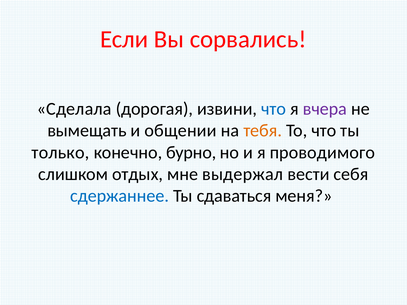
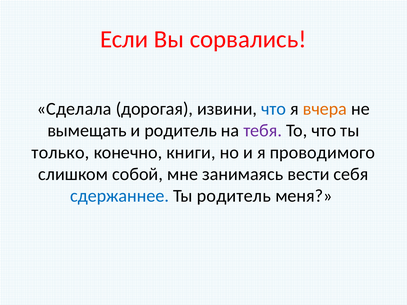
вчера colour: purple -> orange (325, 109)
и общении: общении -> родитель (181, 131)
тебя colour: orange -> purple (263, 131)
бурно: бурно -> книги (191, 153)
отдых: отдых -> собой (138, 174)
выдержал: выдержал -> занимаясь (243, 174)
Ты сдаваться: сдаваться -> родитель (234, 196)
